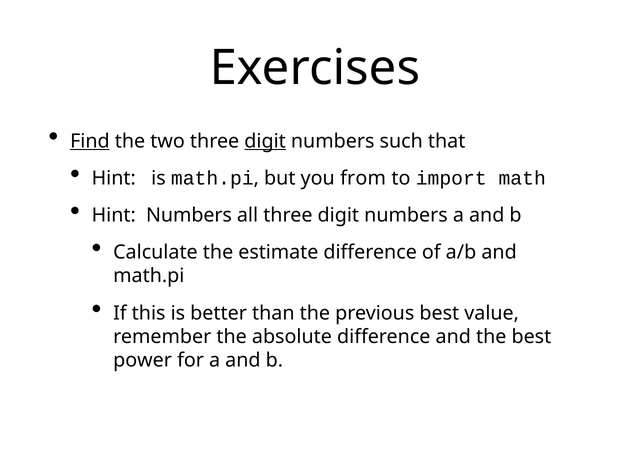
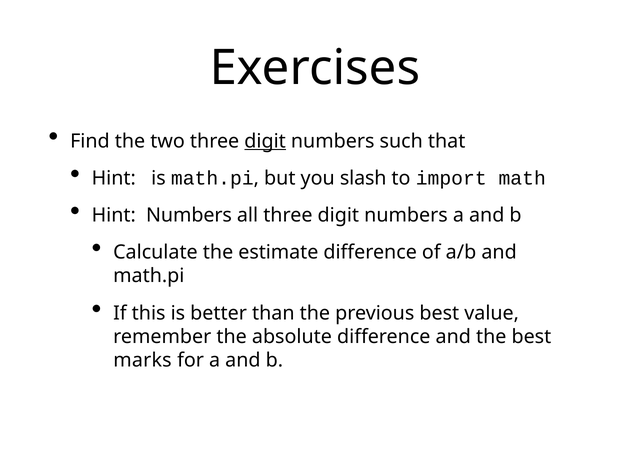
Find underline: present -> none (90, 141)
from: from -> slash (363, 178)
power: power -> marks (143, 361)
